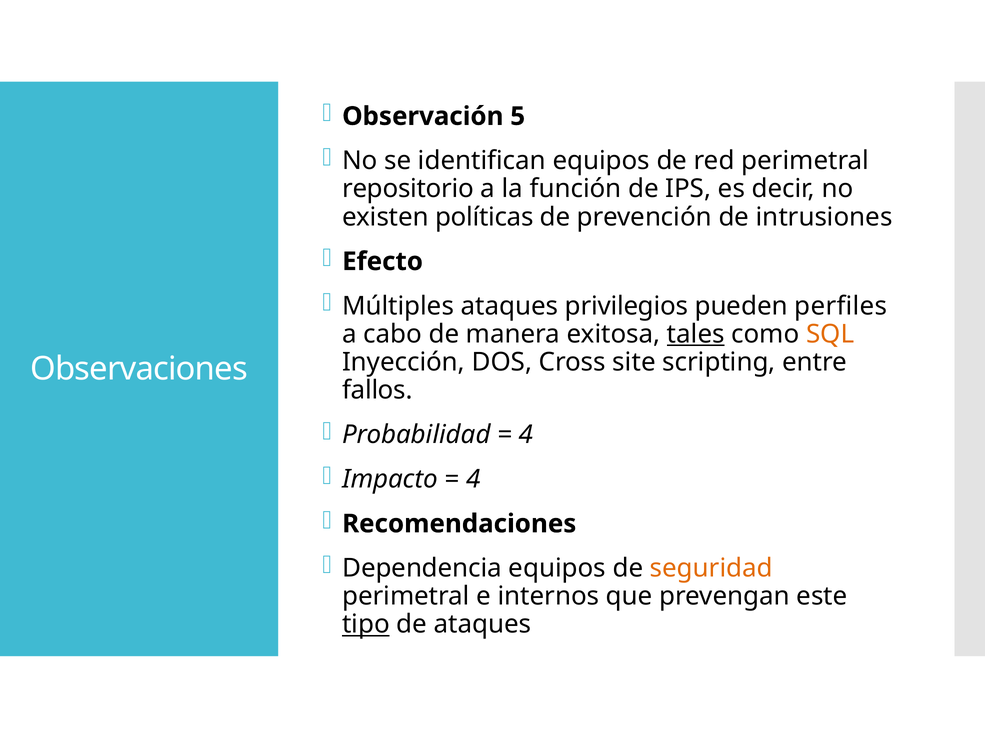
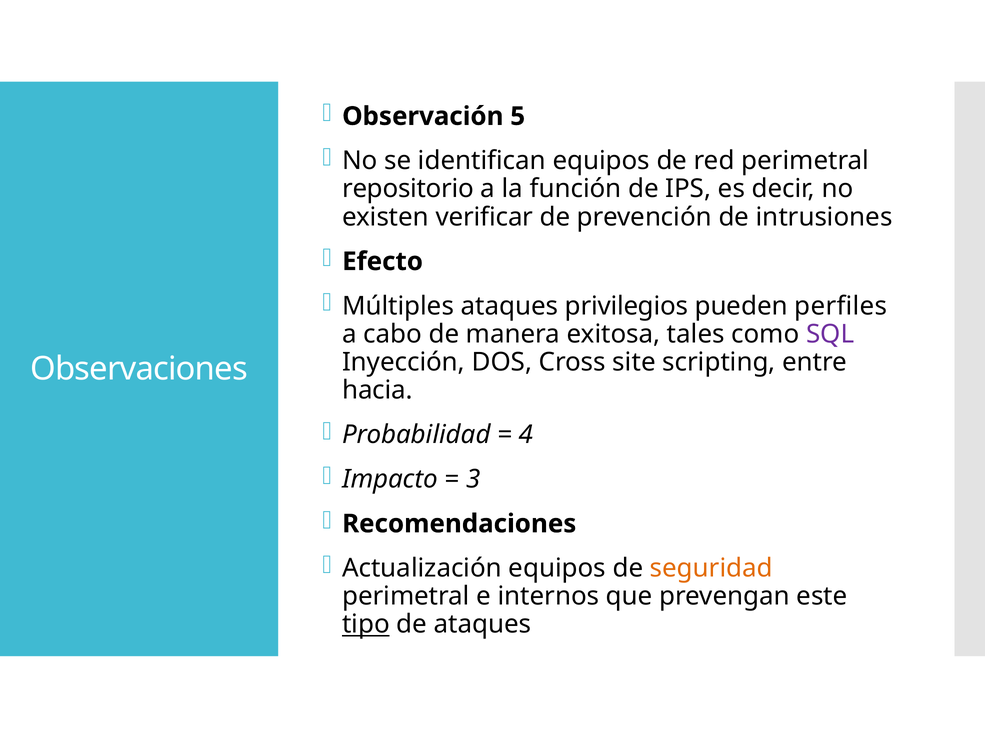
políticas: políticas -> verificar (484, 217)
tales underline: present -> none (696, 334)
SQL colour: orange -> purple (830, 334)
fallos: fallos -> hacia (377, 390)
4: 4 -> 3 (473, 479)
Dependencia: Dependencia -> Actualización (422, 568)
